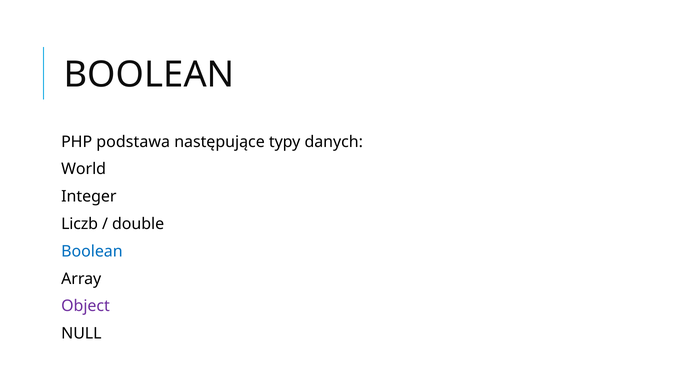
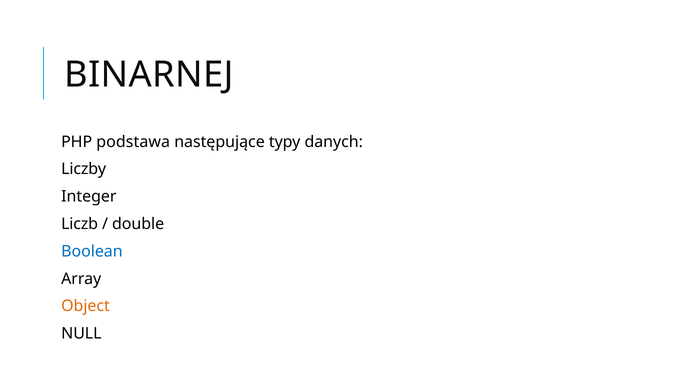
BOOLEAN: BOOLEAN -> BINARNEJ (149, 75)
World: World -> Liczby (84, 169)
Object colour: purple -> orange (86, 306)
